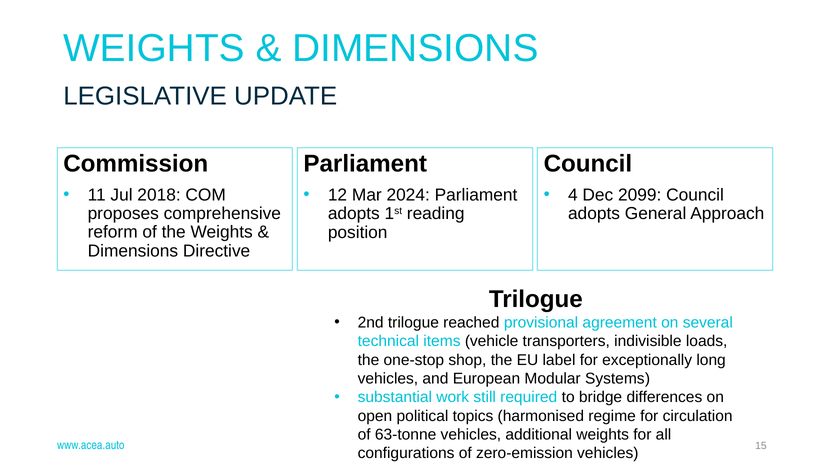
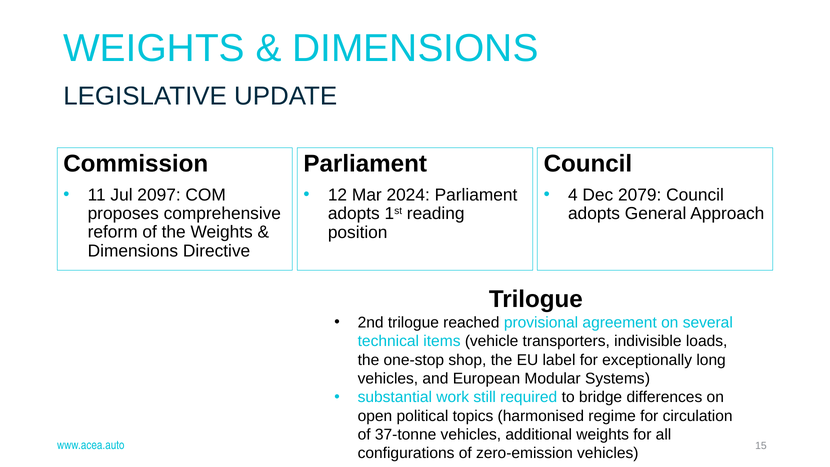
2018: 2018 -> 2097 (159, 195)
2099: 2099 -> 2079 (640, 195)
63-tonne: 63-tonne -> 37-tonne (406, 435)
